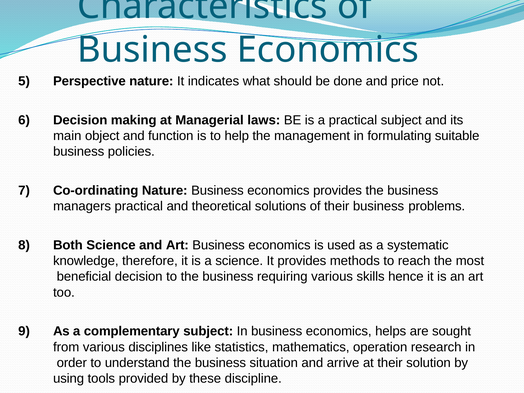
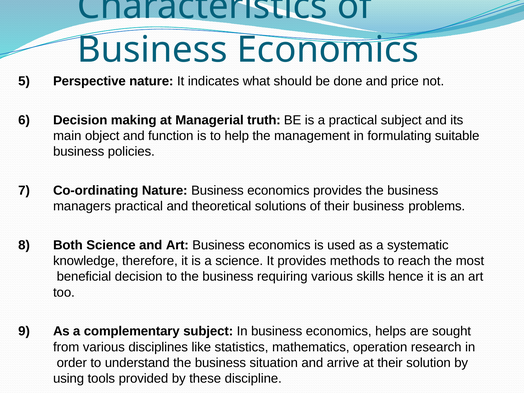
laws: laws -> truth (264, 120)
